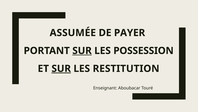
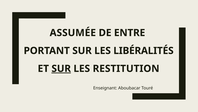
PAYER: PAYER -> ENTRE (130, 33)
SUR underline: present -> none (82, 50)
POSSESSION: POSSESSION -> LIBÉRALITÉS (144, 50)
